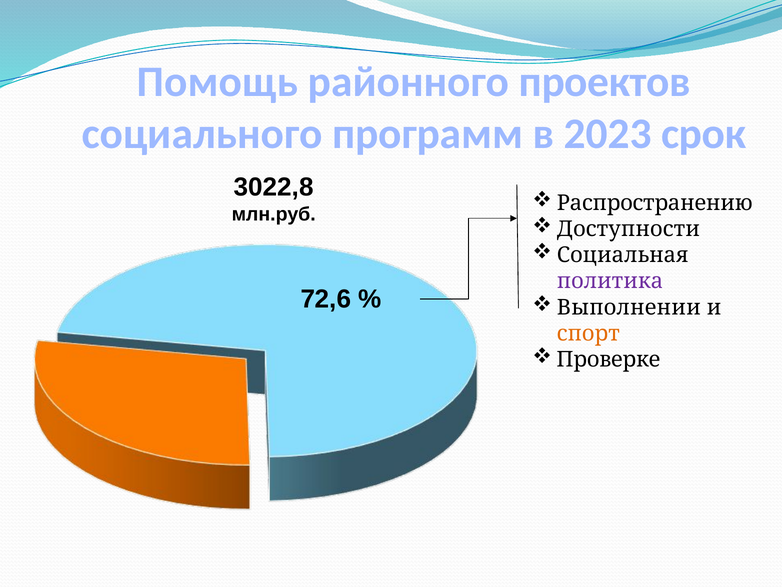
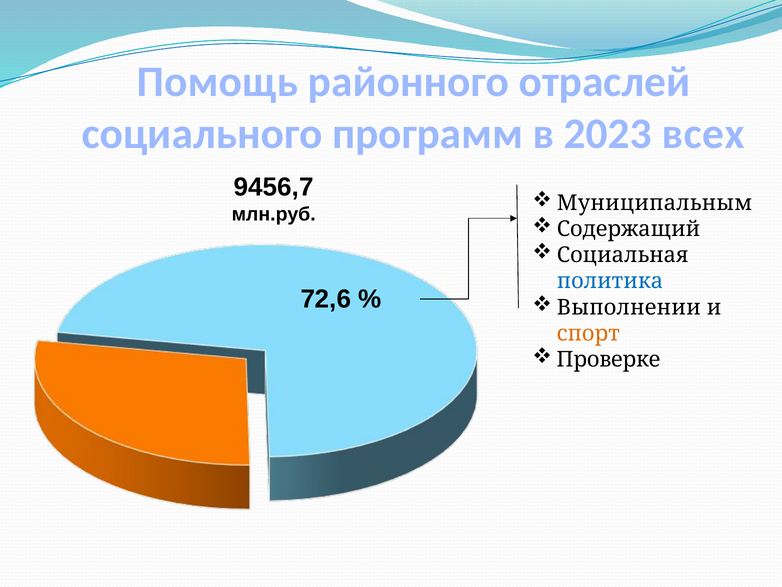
проектов: проектов -> отраслей (605, 82)
срок: срок -> всех (703, 134)
3022,8: 3022,8 -> 9456,7 (274, 187)
Распространению: Распространению -> Муниципальным (655, 203)
Доступности: Доступности -> Содержащий (629, 229)
политика colour: purple -> blue (610, 281)
